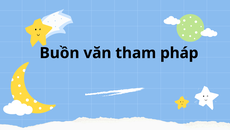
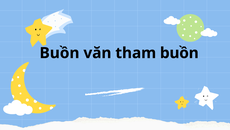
tham pháp: pháp -> buồn (179, 53)
